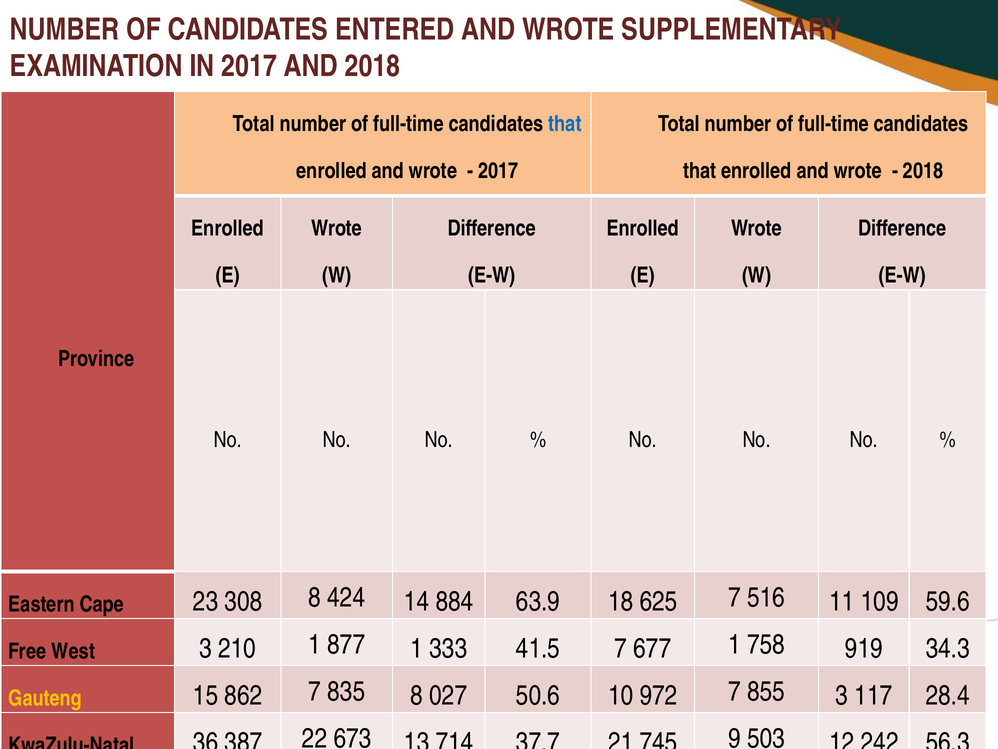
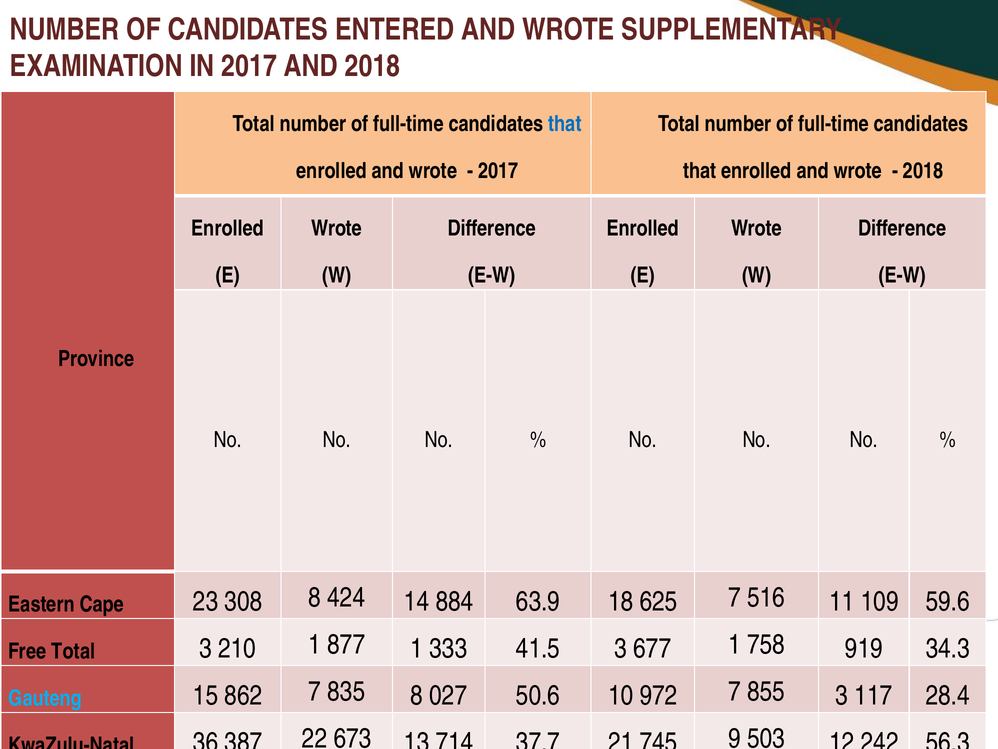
Free West: West -> Total (73, 651)
41.5 7: 7 -> 3 (621, 648)
Gauteng colour: yellow -> light blue (45, 698)
